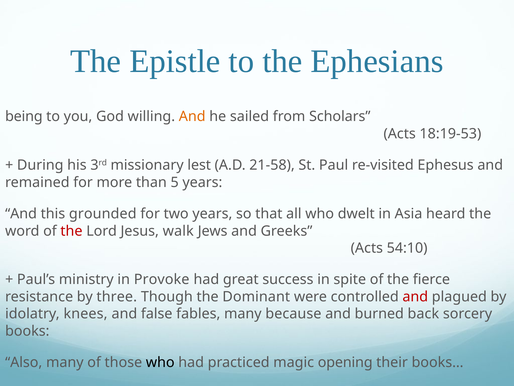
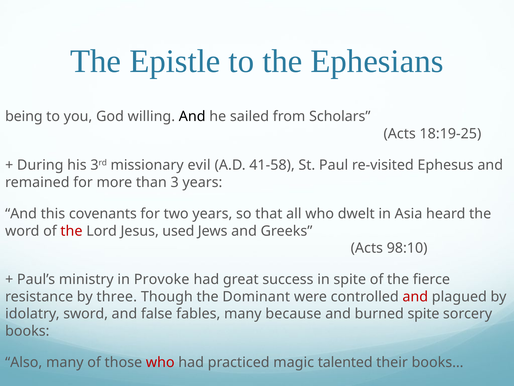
And colour: orange -> black (192, 116)
18:19-53: 18:19-53 -> 18:19-25 (450, 134)
lest: lest -> evil (199, 165)
21-58: 21-58 -> 41-58 (272, 165)
5: 5 -> 3 (175, 182)
grounded: grounded -> covenants (103, 214)
walk: walk -> used (178, 231)
54:10: 54:10 -> 98:10 (407, 248)
knees: knees -> sword (86, 313)
burned back: back -> spite (423, 313)
who colour: black -> red (160, 362)
opening: opening -> talented (345, 362)
